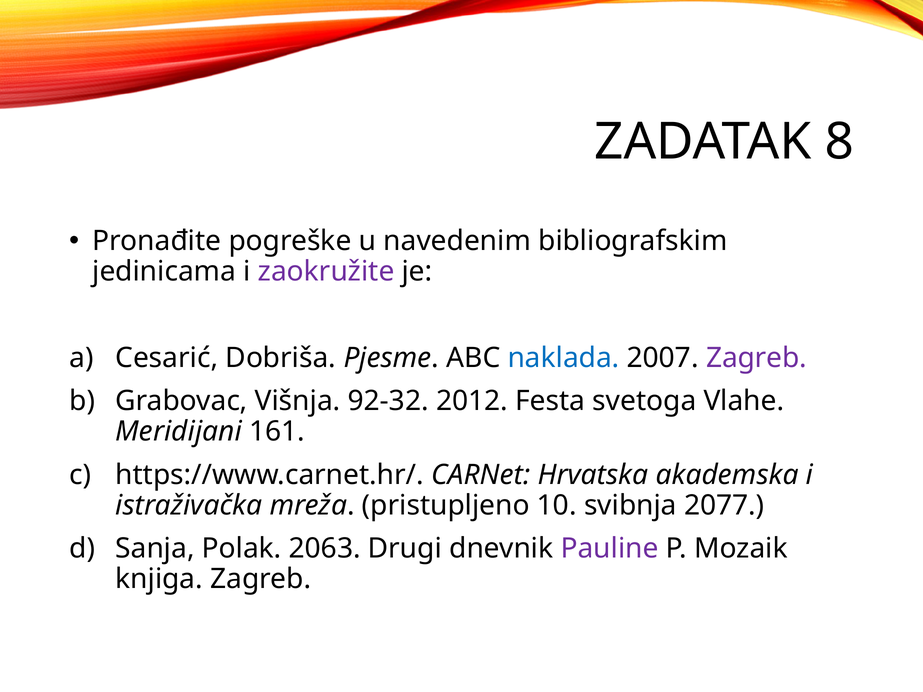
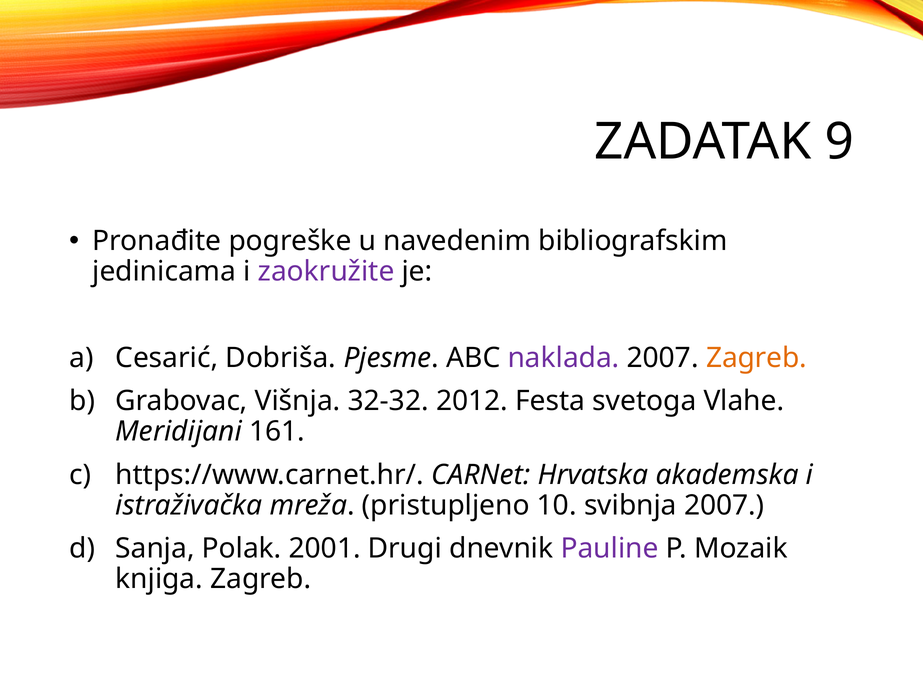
8: 8 -> 9 (839, 142)
naklada colour: blue -> purple (564, 358)
Zagreb colour: purple -> orange (756, 358)
92-32: 92-32 -> 32-32 (388, 401)
svibnja 2077: 2077 -> 2007 (724, 505)
2063: 2063 -> 2001 (325, 549)
